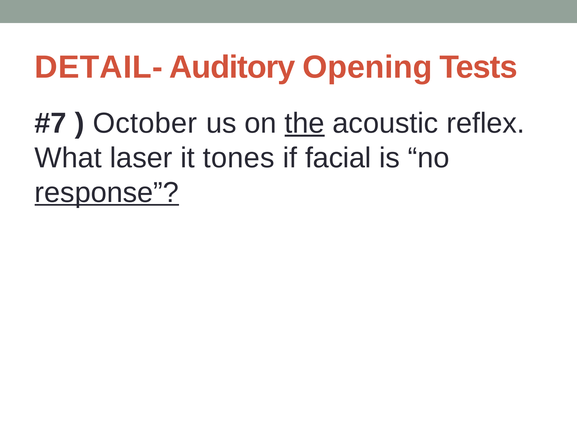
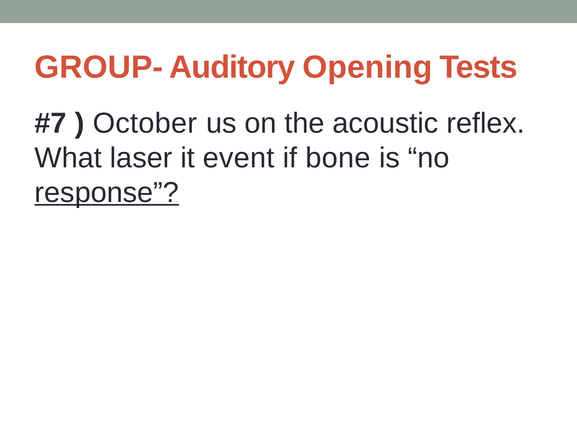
DETAIL-: DETAIL- -> GROUP- (99, 67)
the underline: present -> none (305, 123)
tones: tones -> event (239, 158)
facial: facial -> bone (338, 158)
